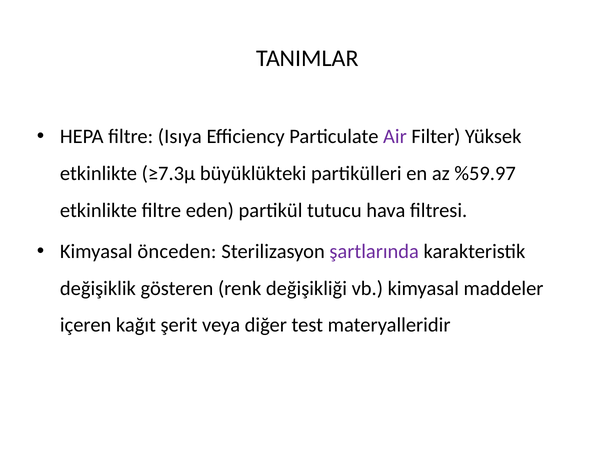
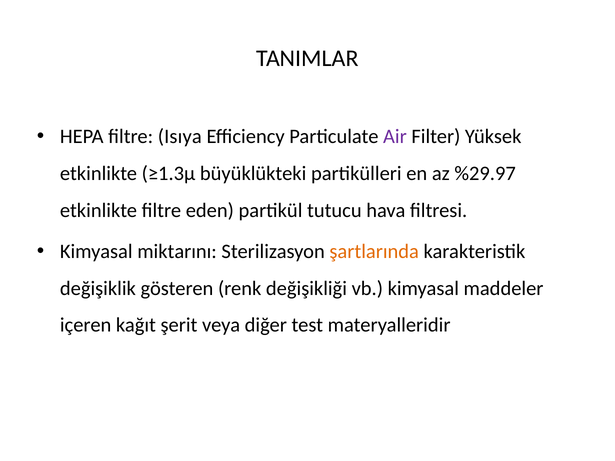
≥7.3µ: ≥7.3µ -> ≥1.3µ (168, 174)
%59.97: %59.97 -> %29.97 (485, 174)
önceden: önceden -> miktarını (177, 252)
şartlarında colour: purple -> orange (374, 252)
